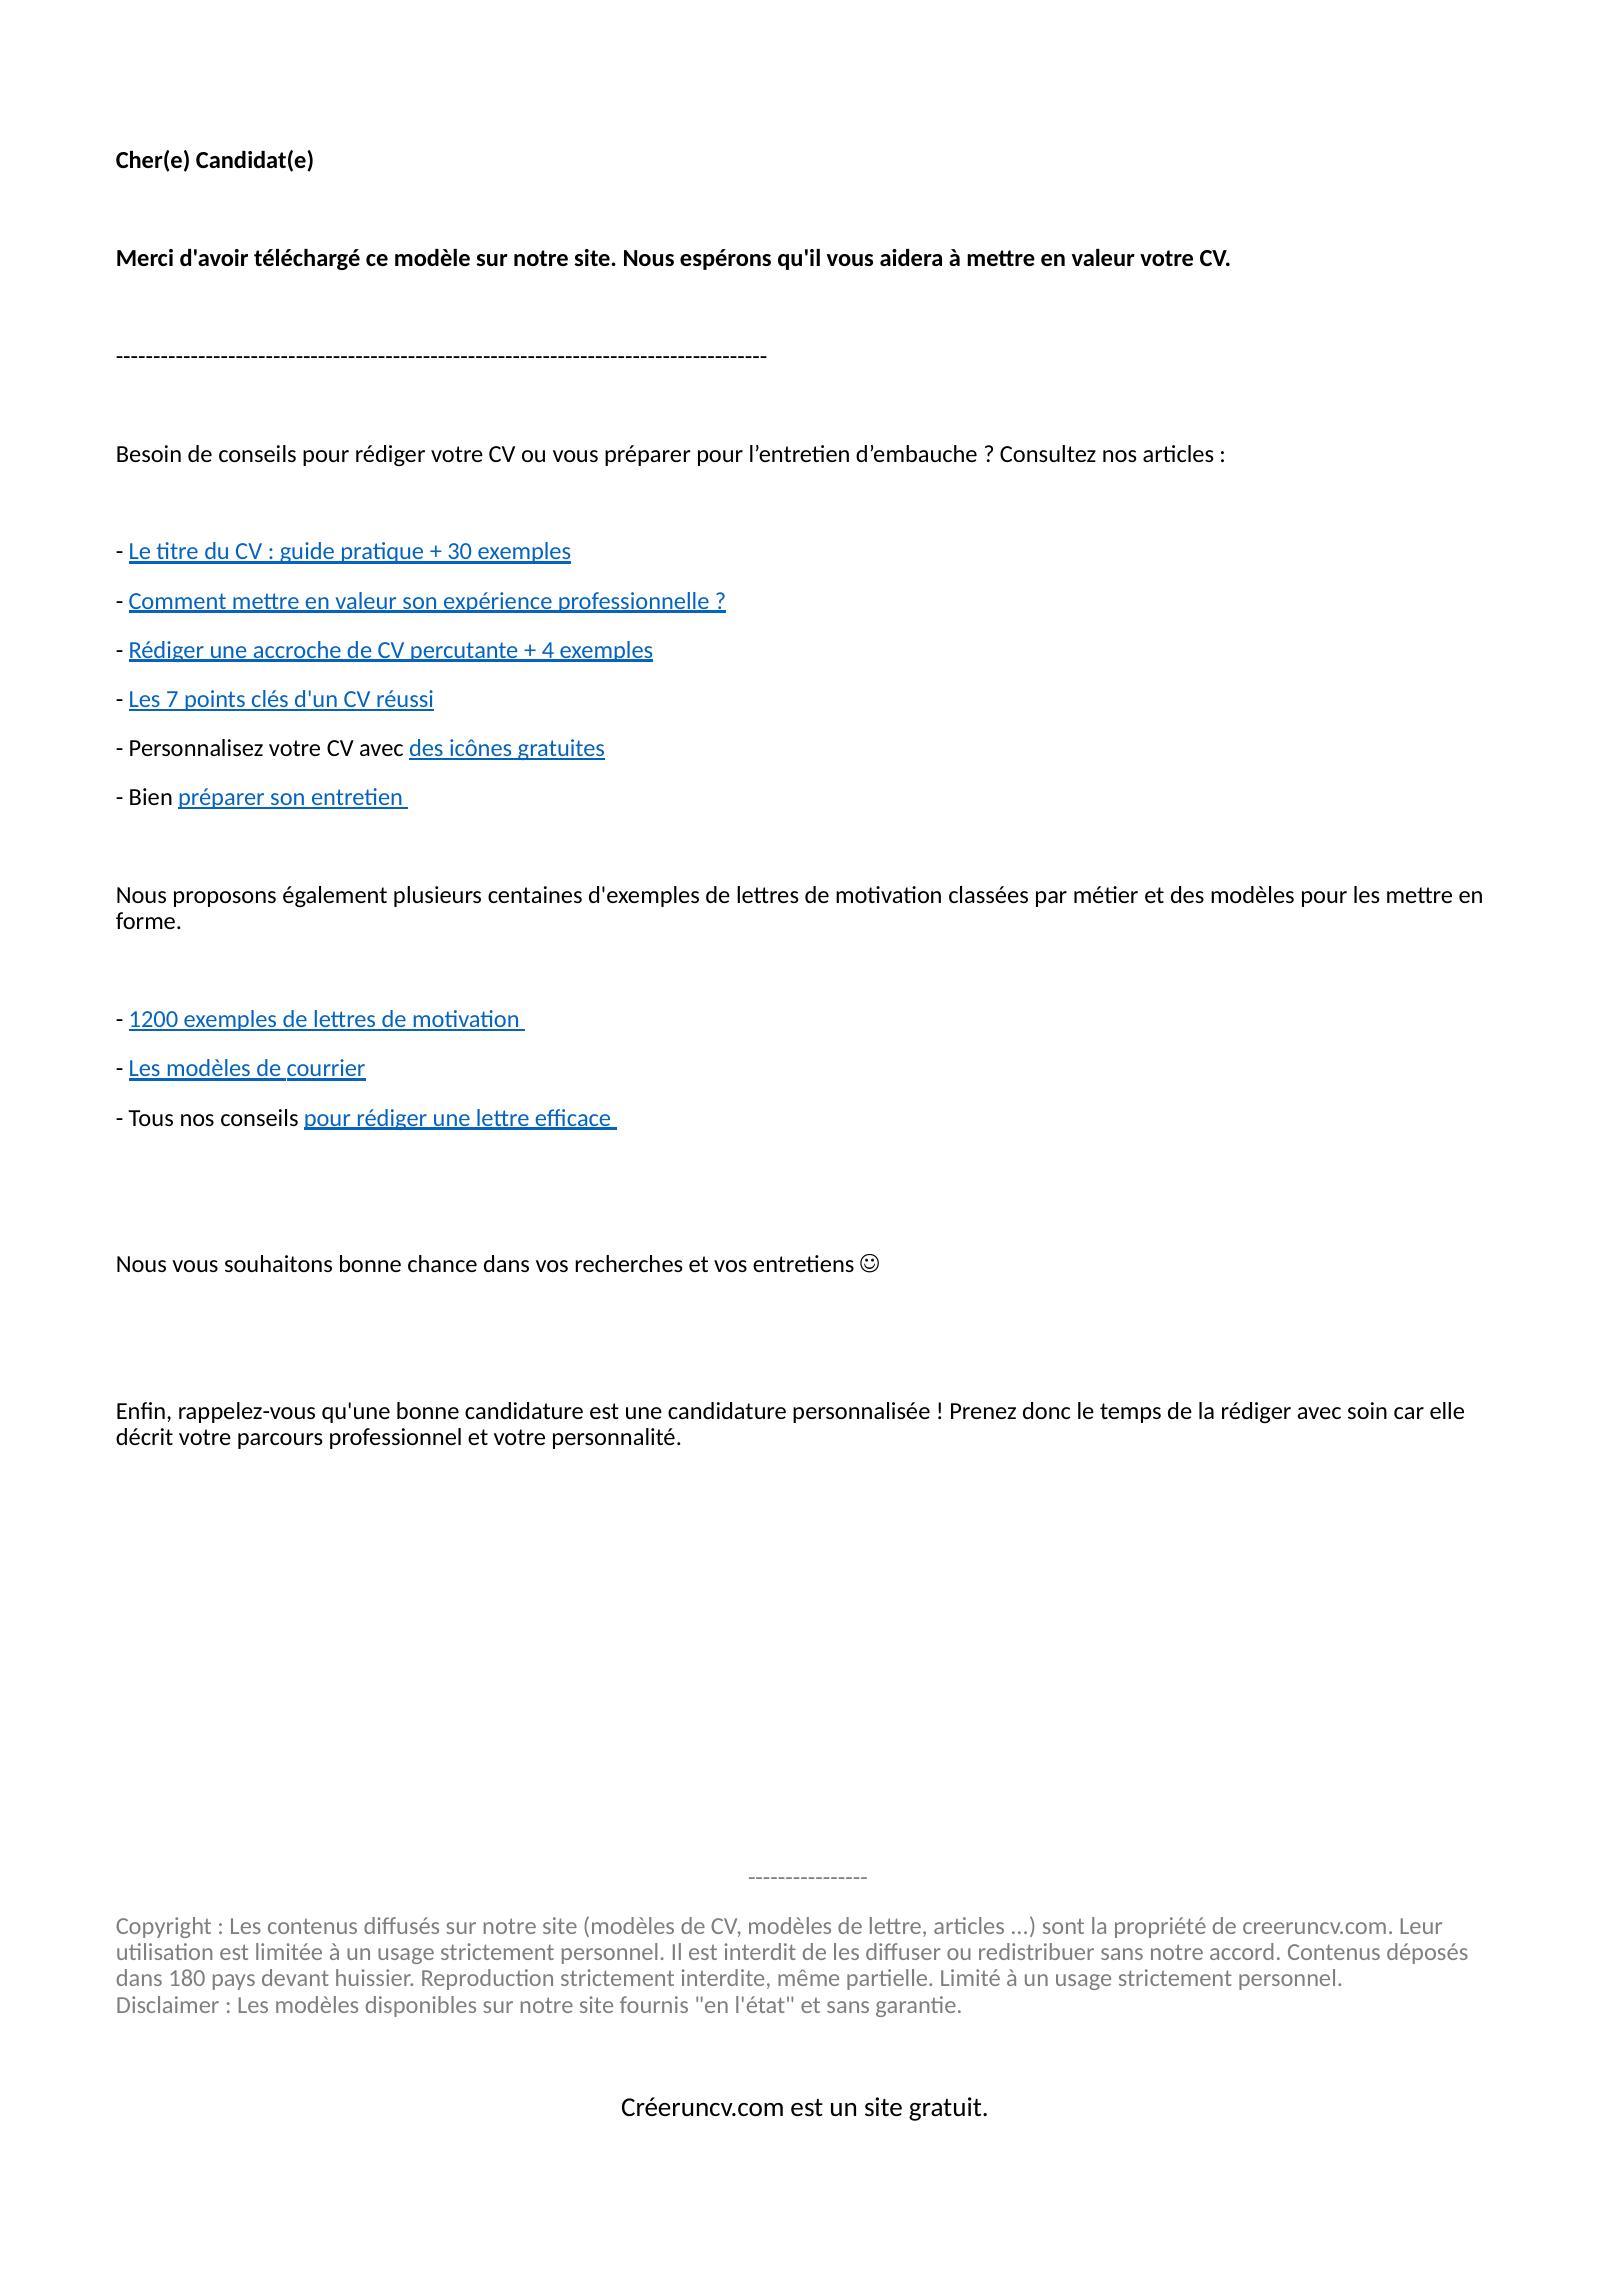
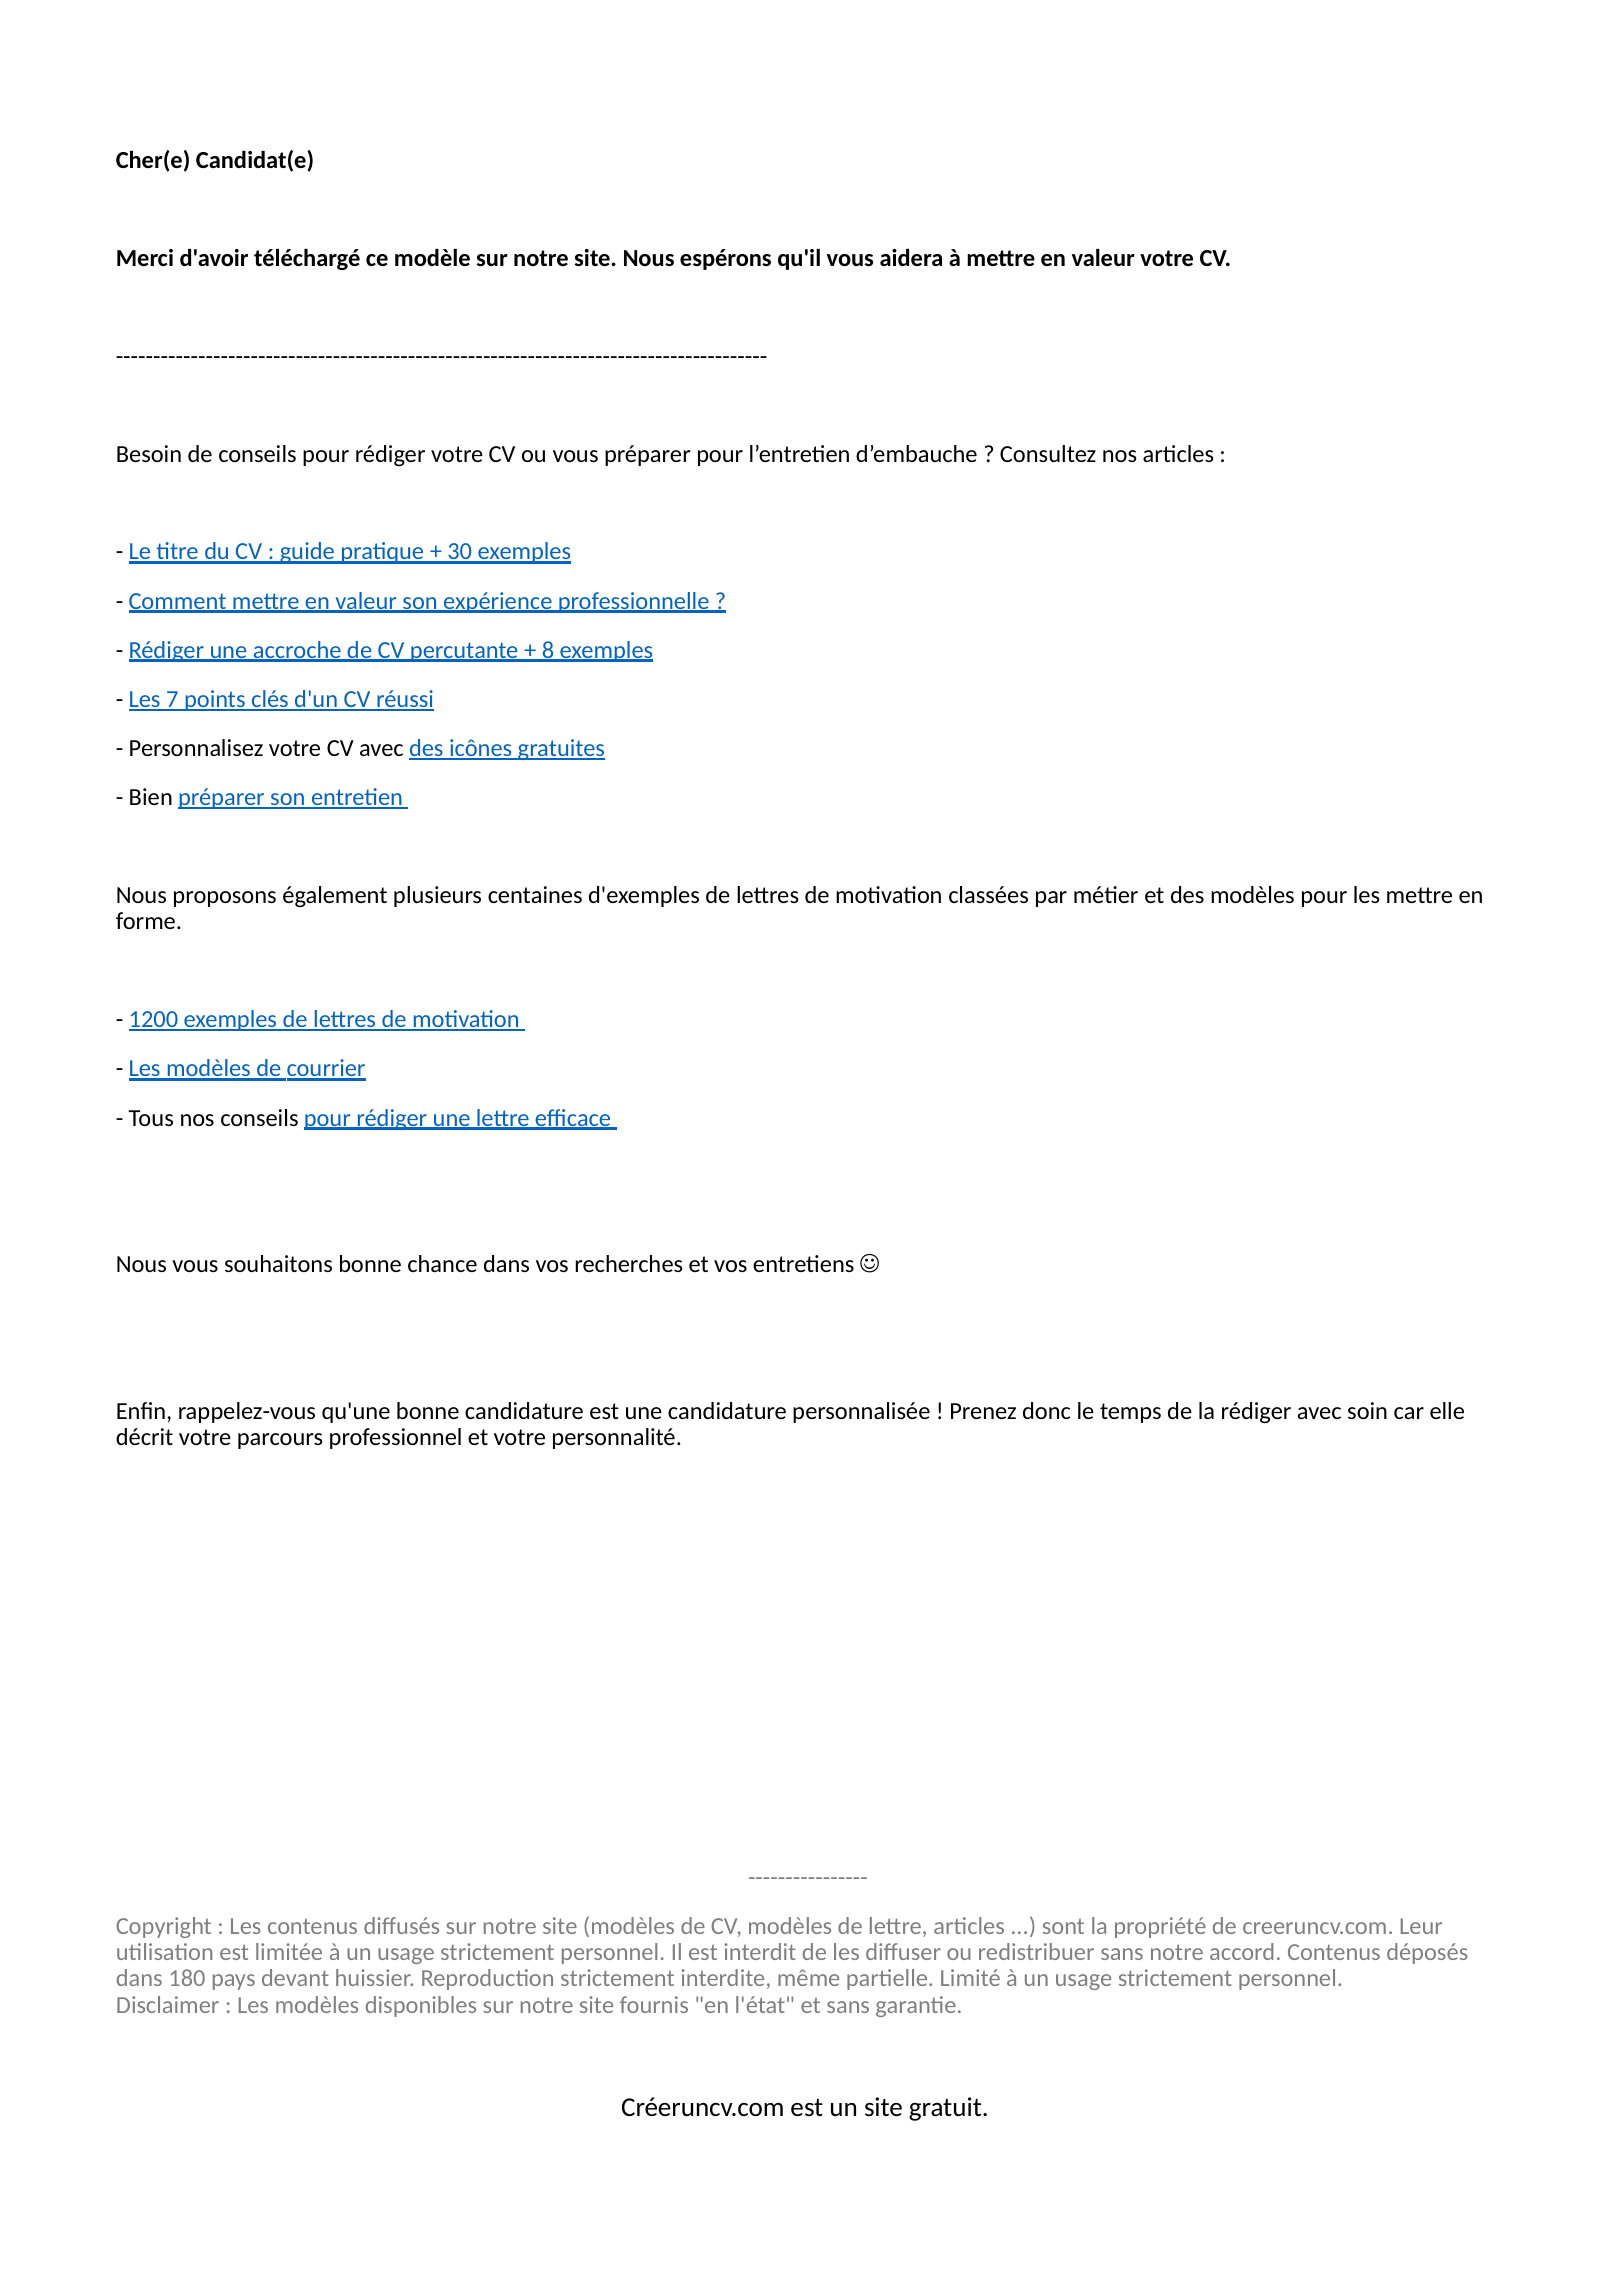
4: 4 -> 8 (548, 650)
